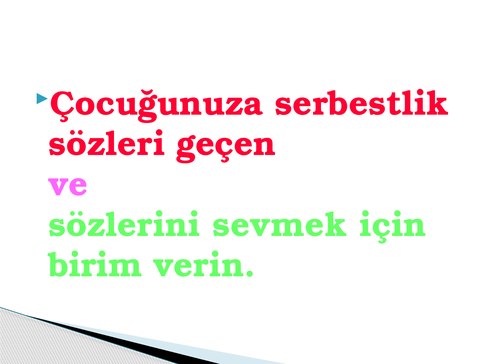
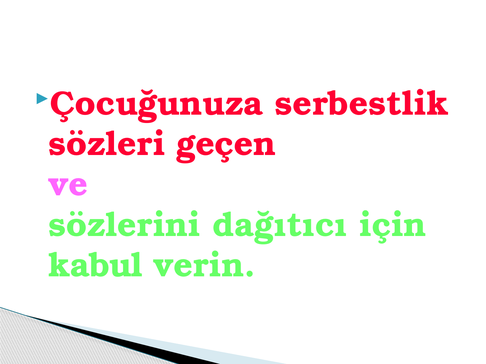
sevmek: sevmek -> dağıtıcı (280, 225)
birim: birim -> kabul (95, 266)
